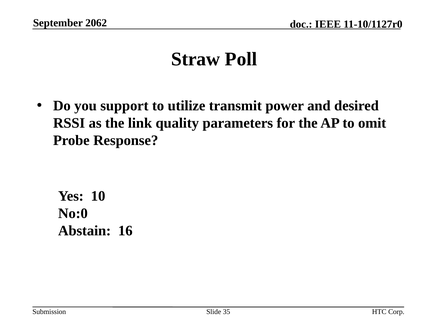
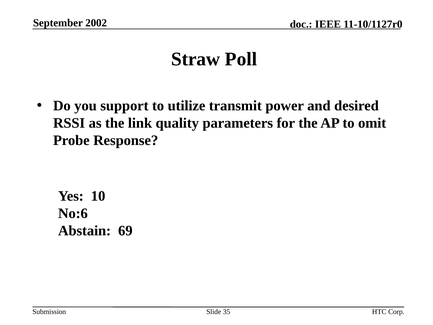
2062: 2062 -> 2002 (96, 23)
No:0: No:0 -> No:6 (73, 213)
16: 16 -> 69 (125, 231)
